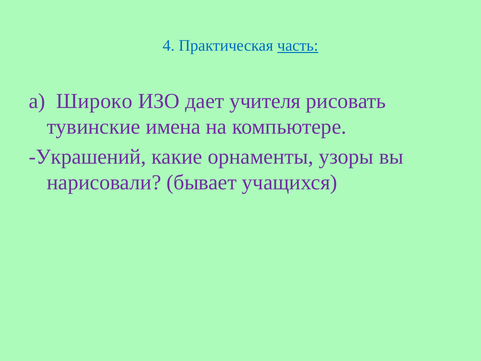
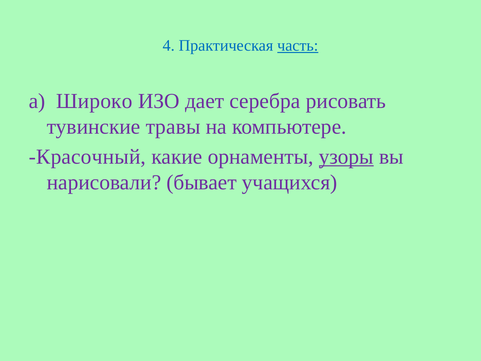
учителя: учителя -> серебра (265, 101)
имена: имена -> травы (173, 127)
Украшений: Украшений -> Красочный (87, 157)
узоры underline: none -> present (346, 157)
